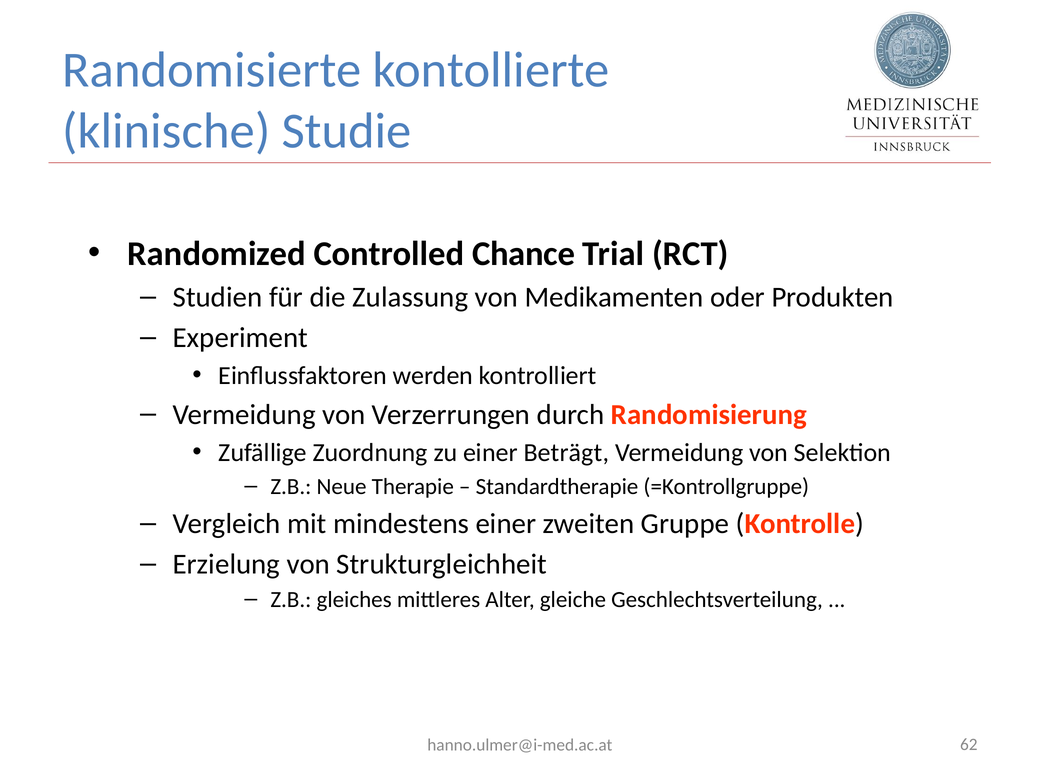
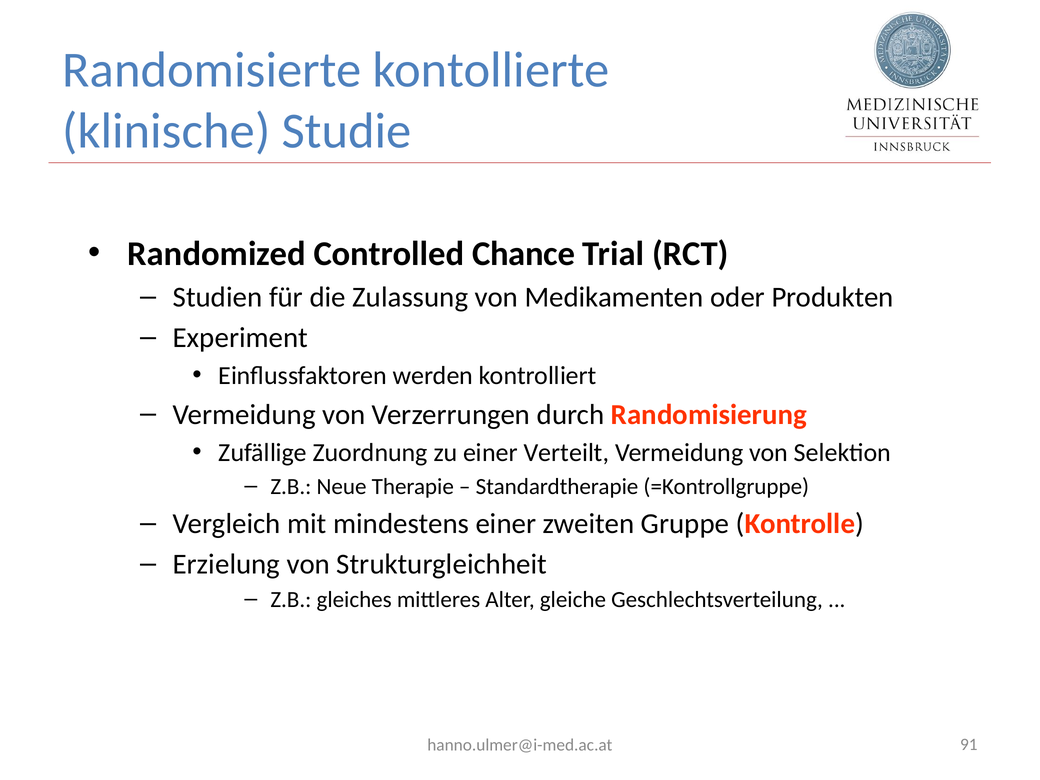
Beträgt: Beträgt -> Verteilt (566, 452)
62: 62 -> 91 (969, 745)
